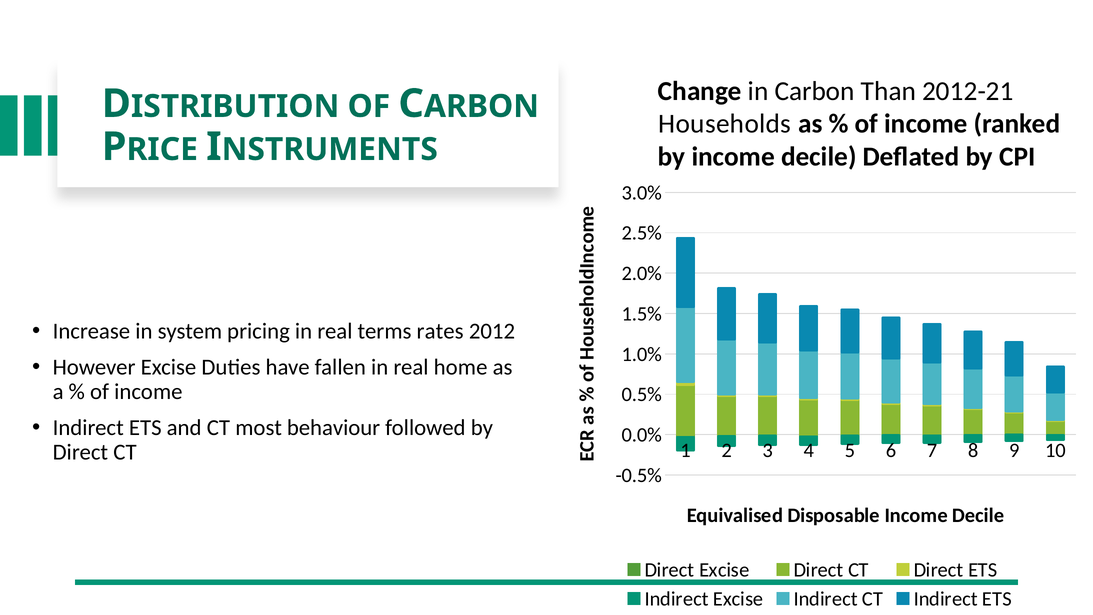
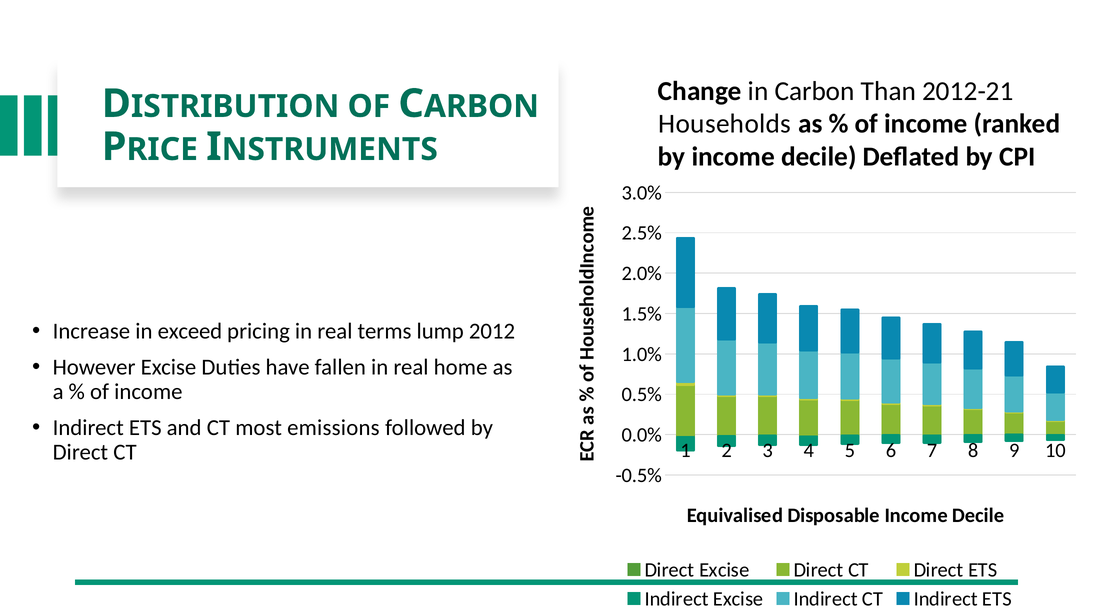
system: system -> exceed (190, 331)
rates: rates -> lump (440, 331)
behaviour: behaviour -> emissions (333, 428)
